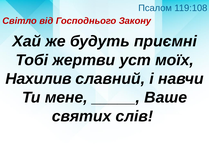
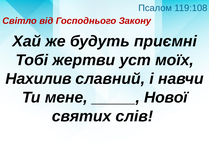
Ваше: Ваше -> Нової (166, 98)
